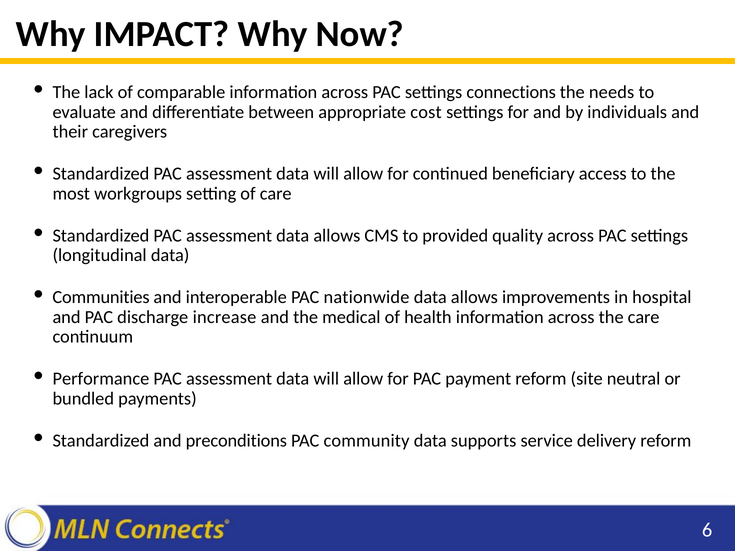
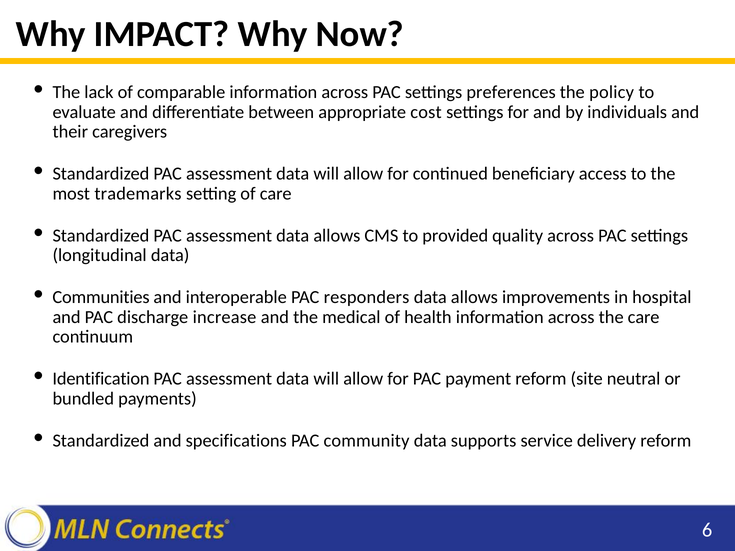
connections: connections -> preferences (511, 92)
needs: needs -> policy (612, 92)
workgroups: workgroups -> trademarks (138, 194)
nationwide: nationwide -> responders (366, 297)
Performance: Performance -> Identification (101, 379)
preconditions: preconditions -> specifications (236, 441)
